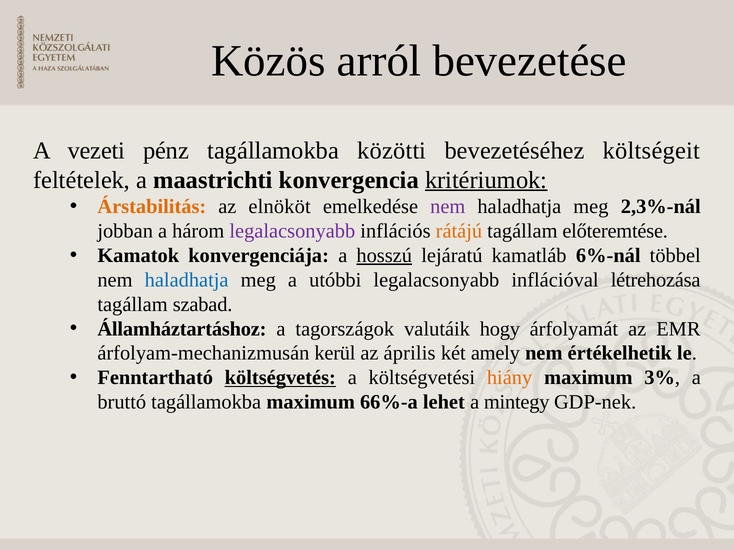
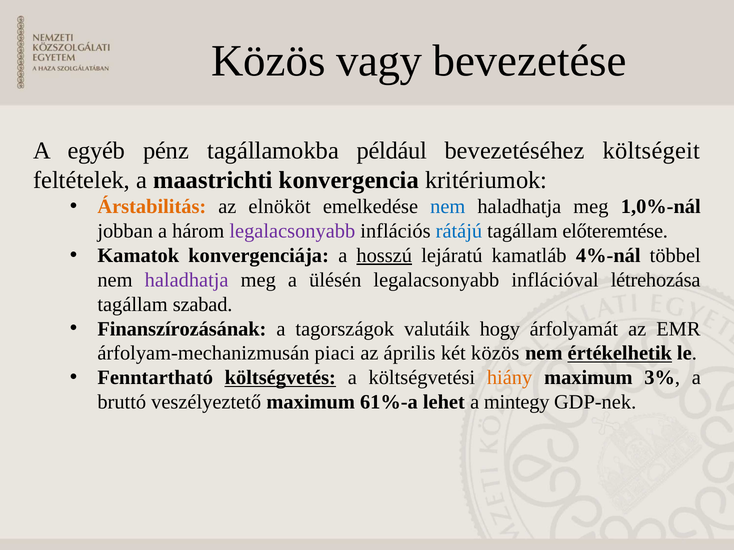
arról: arról -> vagy (379, 61)
vezeti: vezeti -> egyéb (96, 151)
közötti: közötti -> például (392, 151)
kritériumok underline: present -> none (486, 180)
nem colour: purple -> blue (448, 207)
2,3%-nál: 2,3%-nál -> 1,0%-nál (661, 207)
rátájú colour: orange -> blue (459, 231)
6%-nál: 6%-nál -> 4%-nál (608, 256)
haladhatja colour: blue -> purple (187, 280)
utóbbi: utóbbi -> ülésén (335, 280)
Államháztartáshoz: Államháztartáshoz -> Finanszírozásának (182, 329)
kerül: kerül -> piaci (335, 354)
két amely: amely -> közös (495, 354)
értékelhetik underline: none -> present (620, 354)
bruttó tagállamokba: tagállamokba -> veszélyeztető (206, 403)
66%-a: 66%-a -> 61%-a (389, 403)
